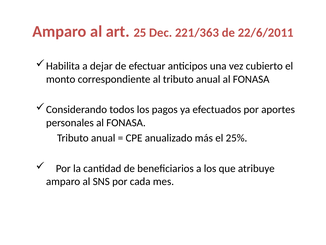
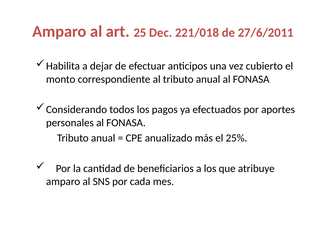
221/363: 221/363 -> 221/018 (197, 32)
22/6/2011: 22/6/2011 -> 27/6/2011 (266, 32)
